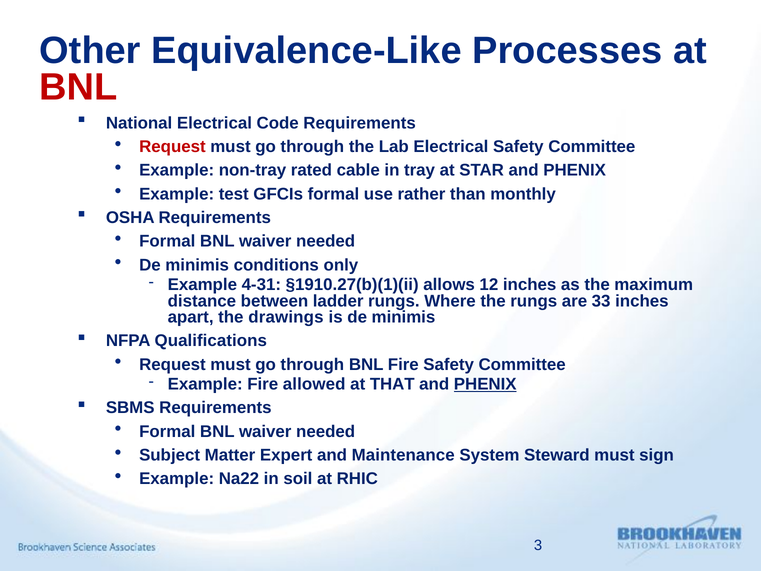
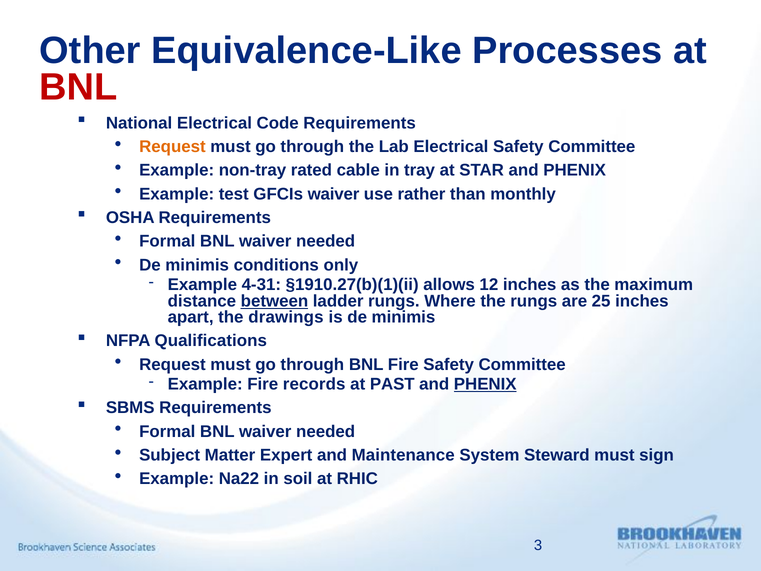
Request colour: red -> orange (172, 147)
GFCIs formal: formal -> waiver (334, 194)
between underline: none -> present (274, 301)
33: 33 -> 25 (601, 301)
allowed: allowed -> records (314, 384)
THAT: THAT -> PAST (392, 384)
